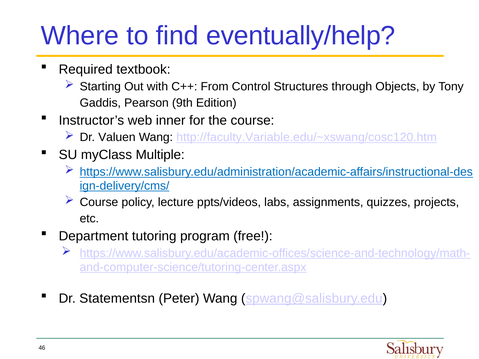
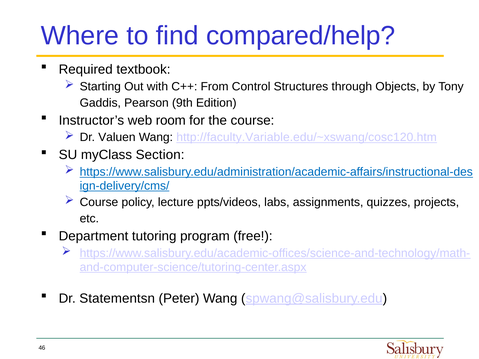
eventually/help: eventually/help -> compared/help (301, 36)
inner: inner -> room (171, 120)
Multiple: Multiple -> Section (160, 155)
